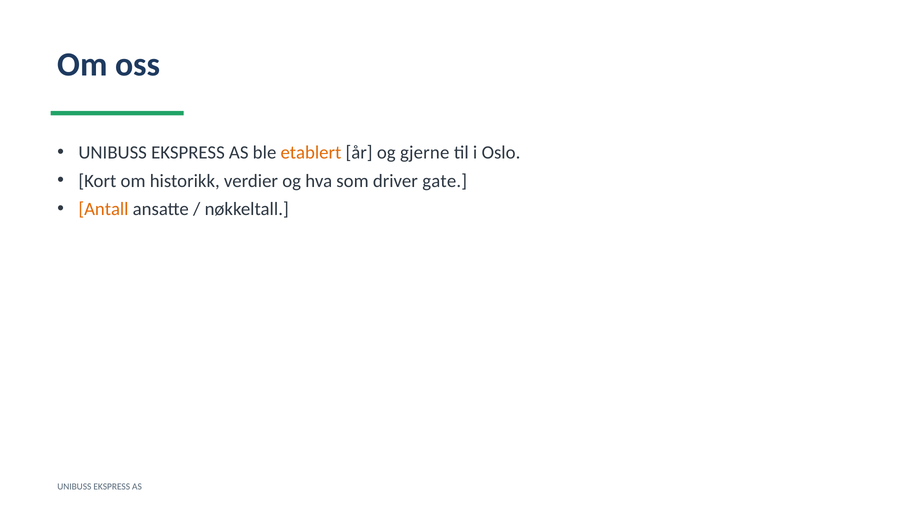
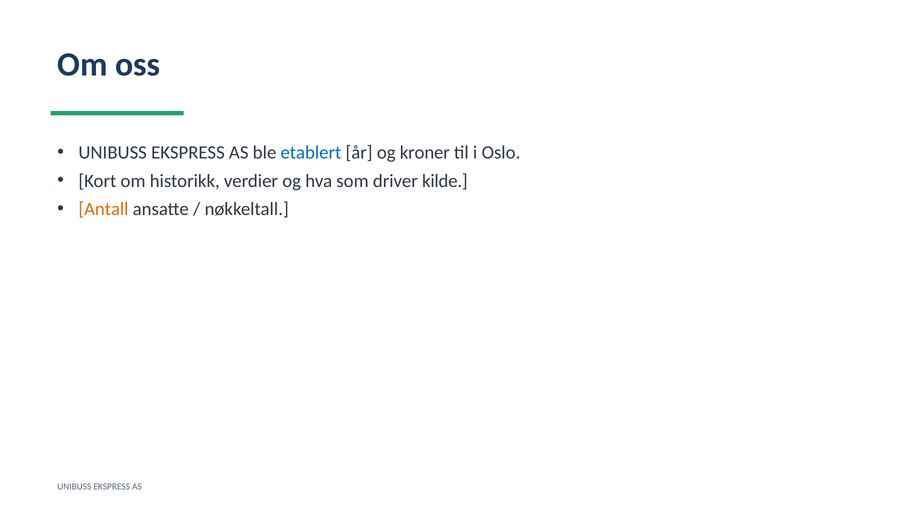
etablert colour: orange -> blue (311, 153)
gjerne: gjerne -> kroner (425, 153)
gate: gate -> kilde (445, 181)
